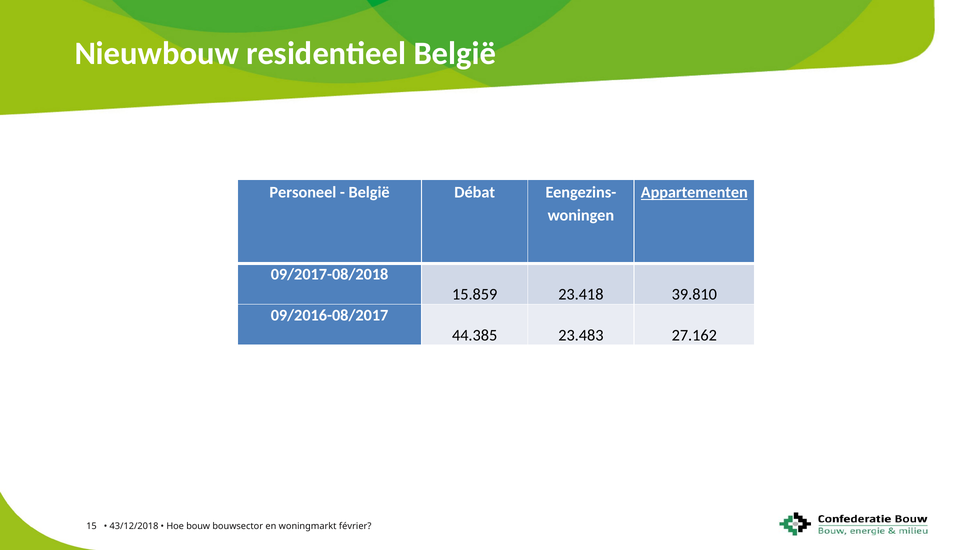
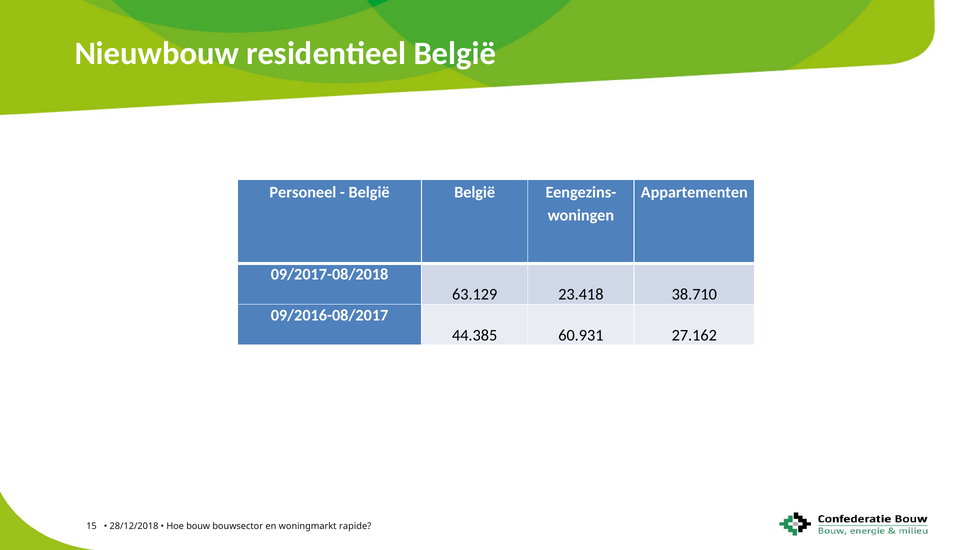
België Débat: Débat -> België (475, 193)
Appartementen underline: present -> none (694, 193)
15.859: 15.859 -> 63.129 (475, 295)
39.810: 39.810 -> 38.710 (694, 295)
23.483: 23.483 -> 60.931 (581, 335)
43/12/2018: 43/12/2018 -> 28/12/2018 (134, 526)
février: février -> rapide (355, 526)
